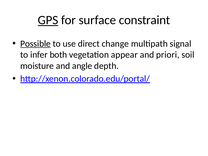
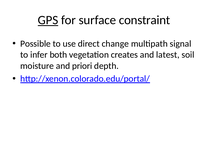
Possible underline: present -> none (35, 44)
appear: appear -> creates (124, 55)
priori: priori -> latest (168, 55)
angle: angle -> priori (82, 66)
